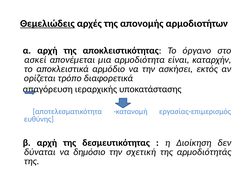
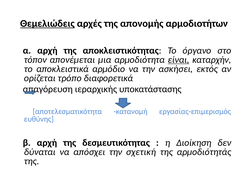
ασκεί: ασκεί -> τόπον (35, 60)
είναι underline: none -> present (178, 60)
δημόσιο: δημόσιο -> απόσχει (89, 152)
